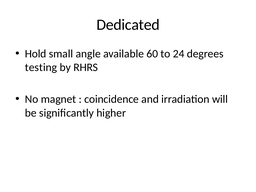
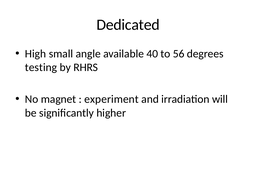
Hold: Hold -> High (36, 54)
60: 60 -> 40 (152, 54)
24: 24 -> 56 (179, 54)
coincidence: coincidence -> experiment (112, 99)
